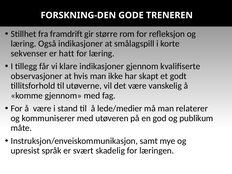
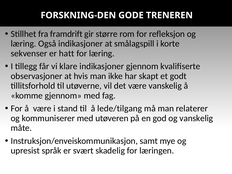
lede/medier: lede/medier -> lede/tilgang (120, 108)
og publikum: publikum -> vanskelig (196, 118)
